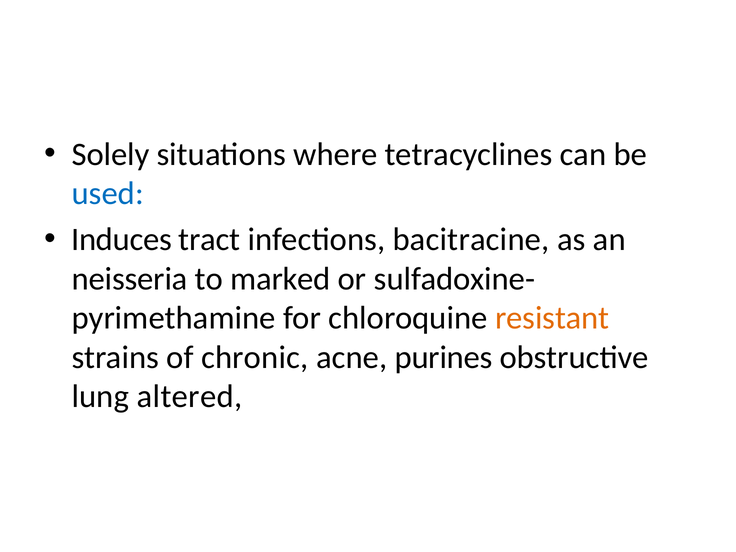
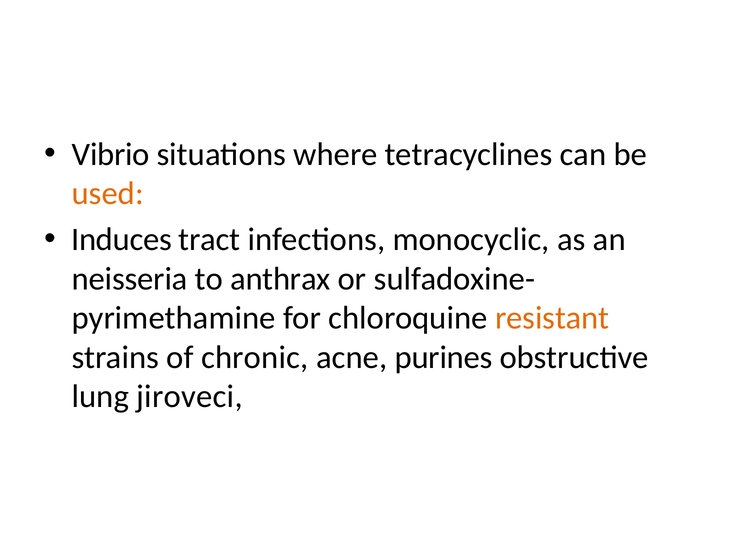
Solely: Solely -> Vibrio (111, 154)
used colour: blue -> orange (108, 194)
bacitracine: bacitracine -> monocyclic (471, 239)
marked: marked -> anthrax (280, 279)
altered: altered -> jiroveci (190, 397)
